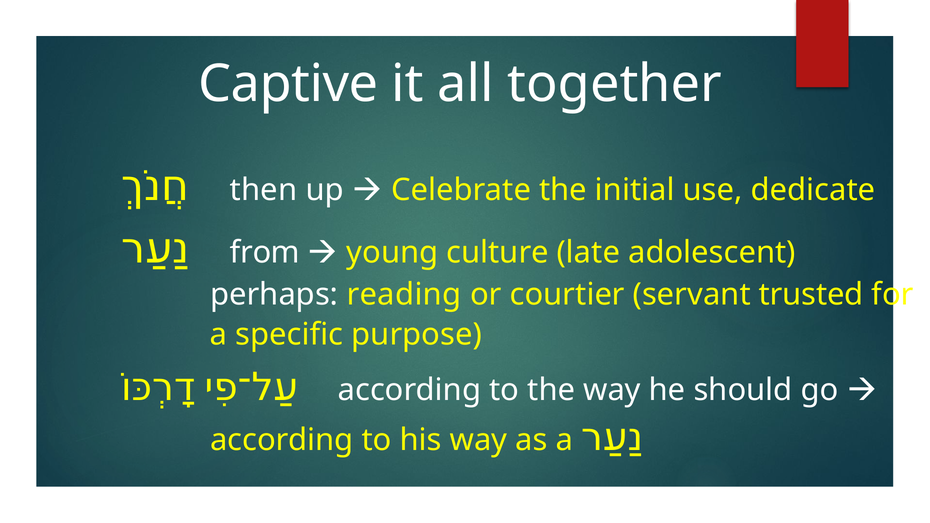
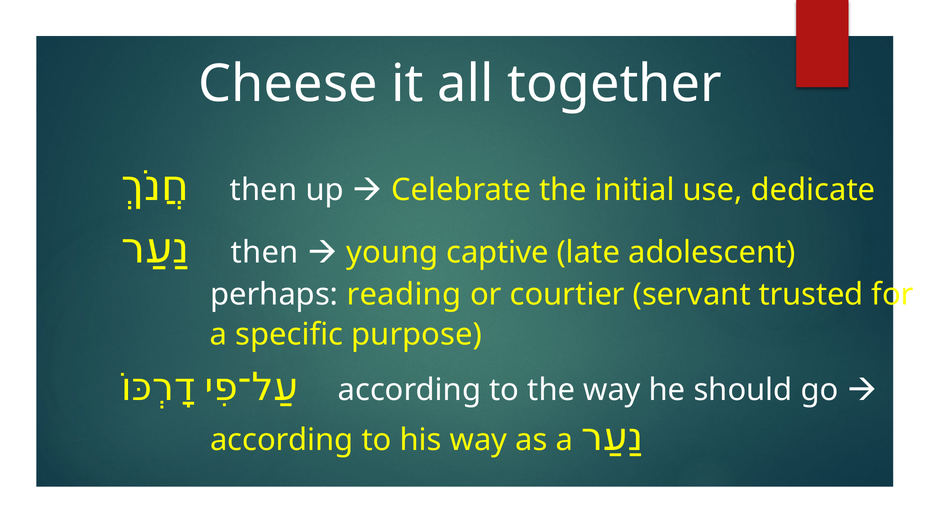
Captive: Captive -> Cheese (288, 84)
from: from -> then (264, 253)
culture: culture -> captive (498, 253)
